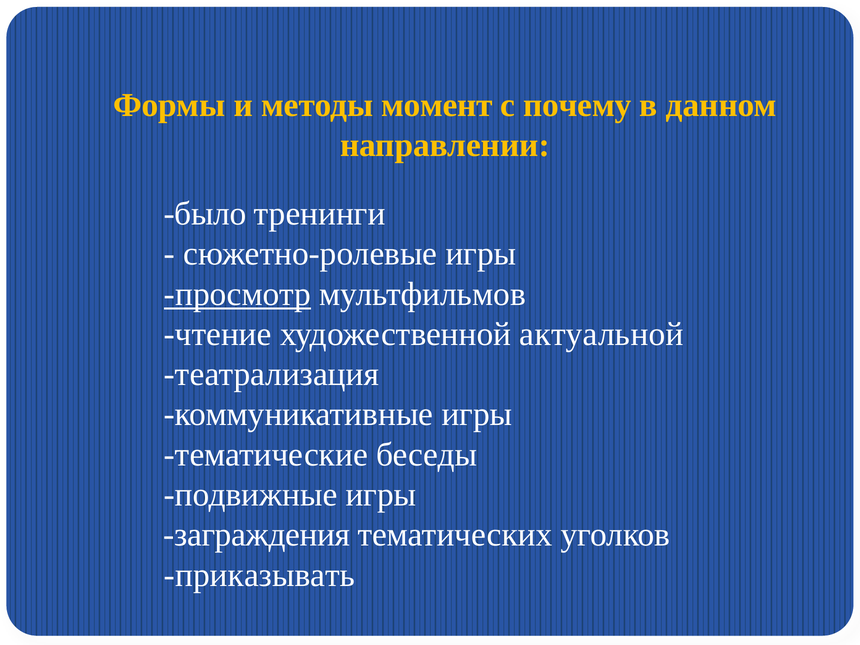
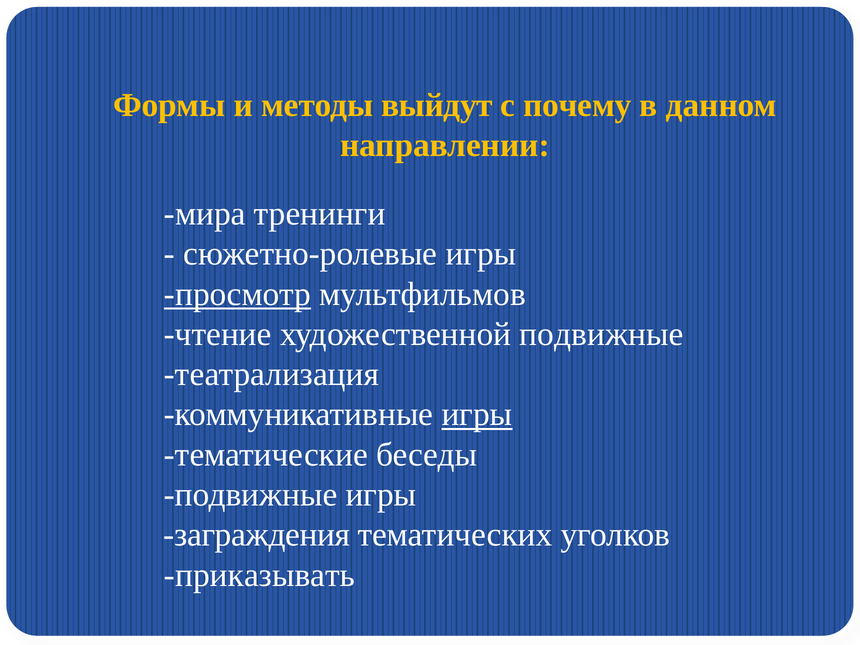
момент: момент -> выйдут (437, 105)
было: было -> мира (205, 214)
художественной актуальной: актуальной -> подвижные (602, 334)
игры underline: none -> present (477, 414)
